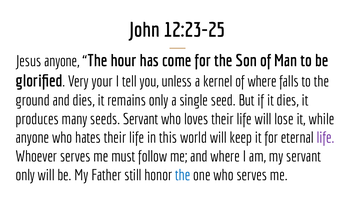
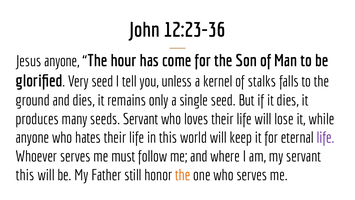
12:23-25: 12:23-25 -> 12:23-36 (194, 30)
Very your: your -> seed (102, 81)
of where: where -> stalks (262, 81)
only: only -> this (25, 175)
the colour: blue -> orange (183, 175)
